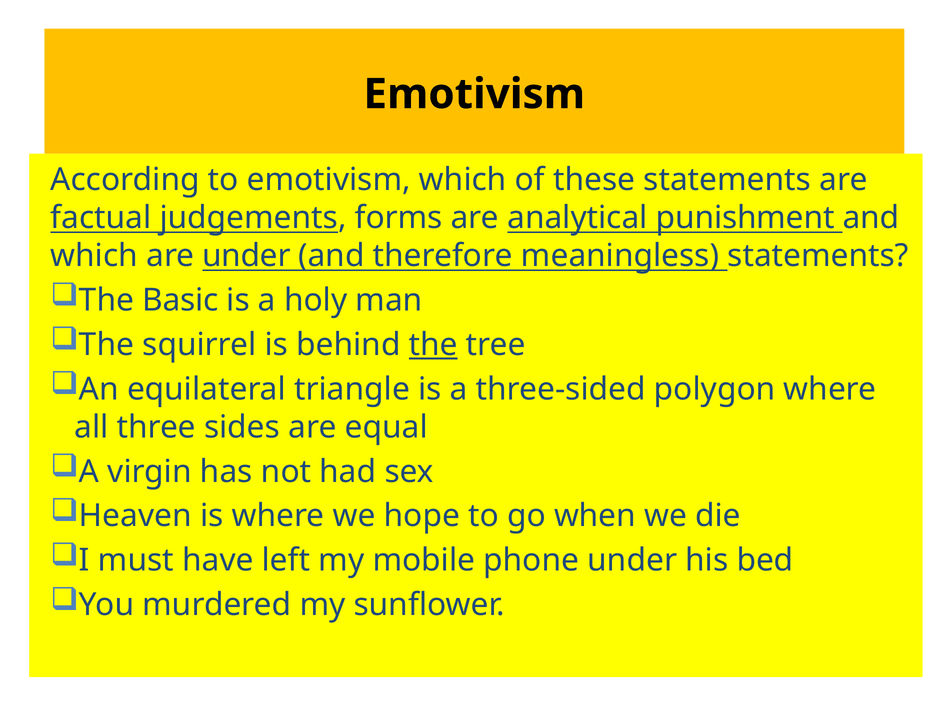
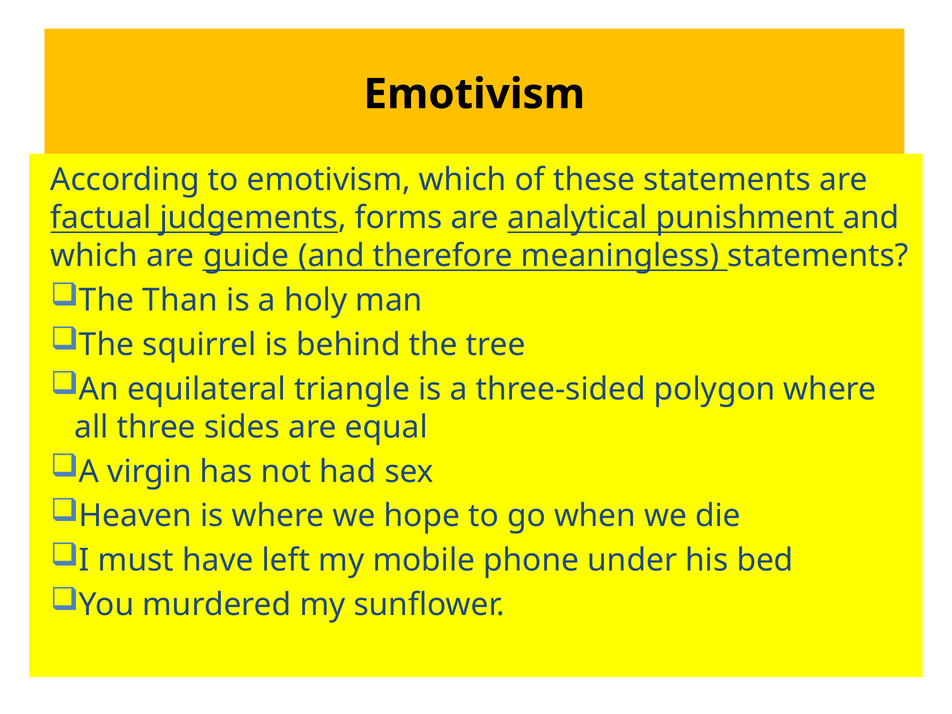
are under: under -> guide (246, 256)
Basic: Basic -> Than (180, 300)
the underline: present -> none (433, 345)
